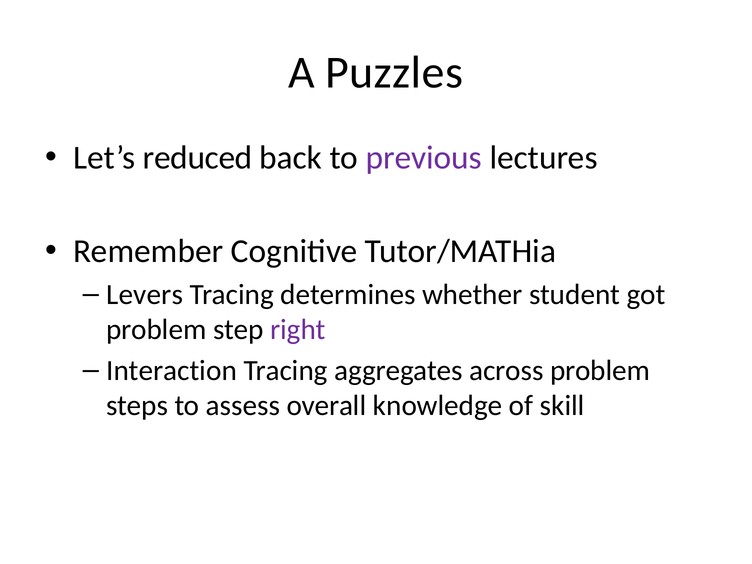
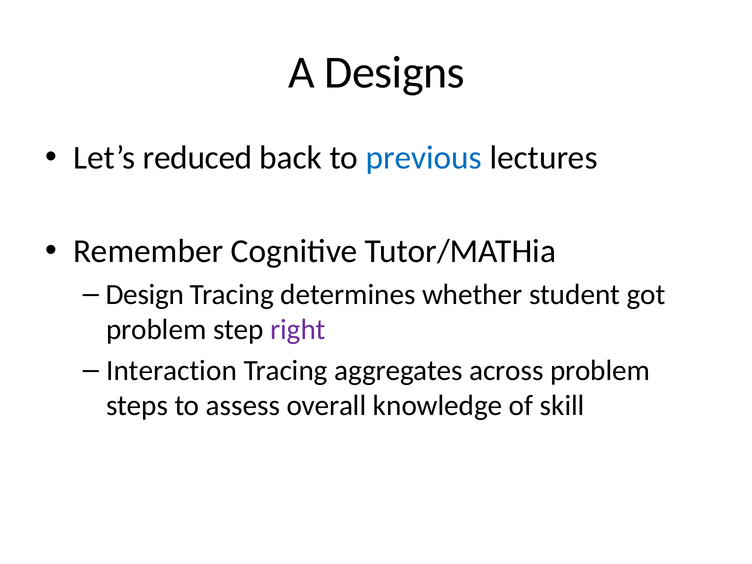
Puzzles: Puzzles -> Designs (395, 73)
previous colour: purple -> blue (424, 158)
Levers: Levers -> Design (145, 295)
